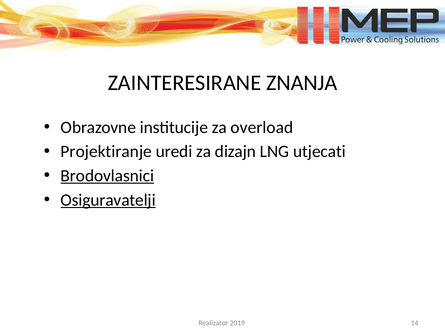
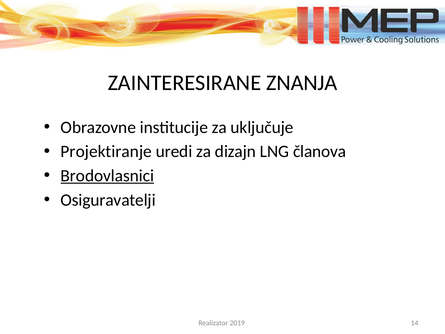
overload: overload -> uključuje (262, 127)
utjecati: utjecati -> članova (320, 151)
Osiguravatelji underline: present -> none (108, 200)
